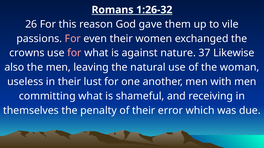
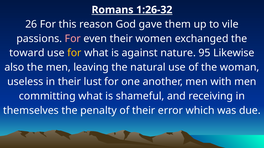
crowns: crowns -> toward (27, 53)
for colour: pink -> yellow (74, 53)
37: 37 -> 95 (205, 53)
